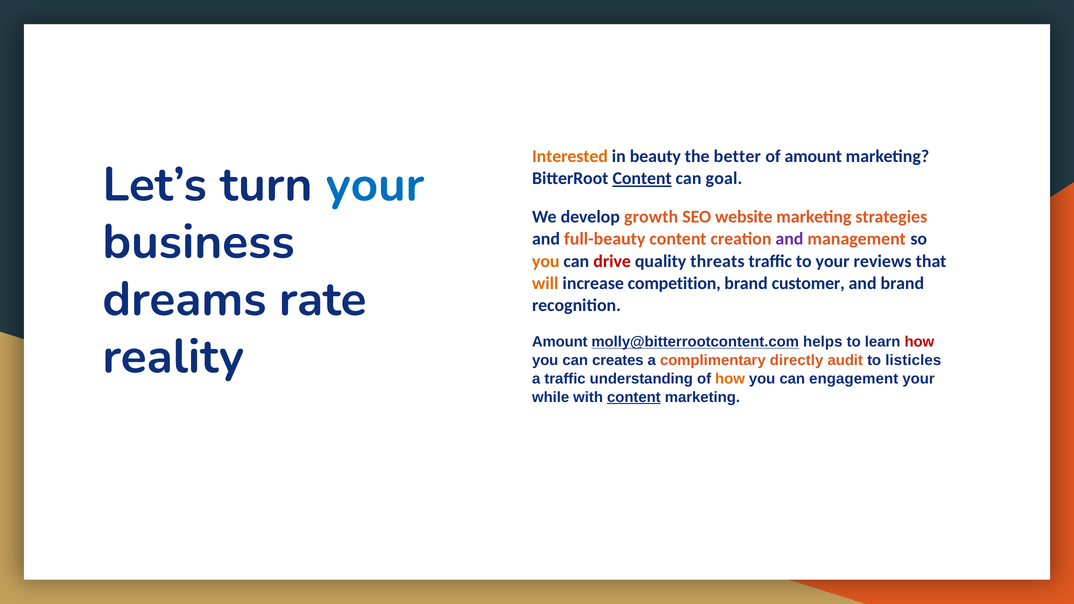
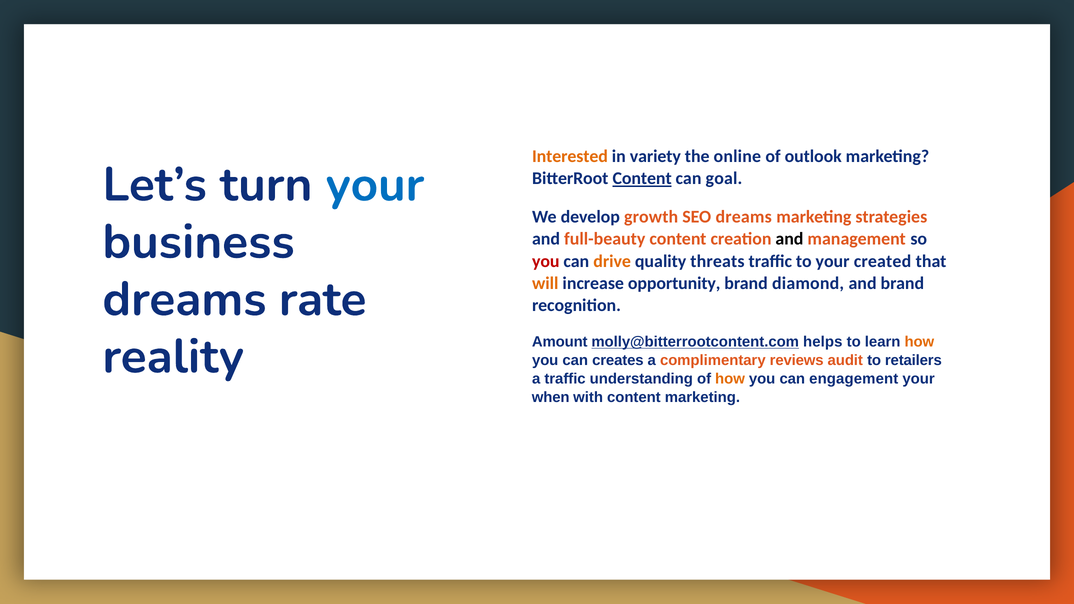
beauty: beauty -> variety (655, 156)
better: better -> online (737, 156)
of amount: amount -> outlook (813, 156)
SEO website: website -> dreams (744, 217)
and colour: purple -> black (789, 239)
you colour: orange -> red (546, 261)
drive colour: red -> orange (612, 261)
reviews: reviews -> created (882, 261)
competition: competition -> opportunity (674, 283)
customer: customer -> diamond (808, 283)
how colour: red -> orange (919, 342)
directly: directly -> reviews (797, 360)
listicles: listicles -> retailers (913, 360)
while: while -> when (551, 397)
content underline: present -> none (634, 397)
